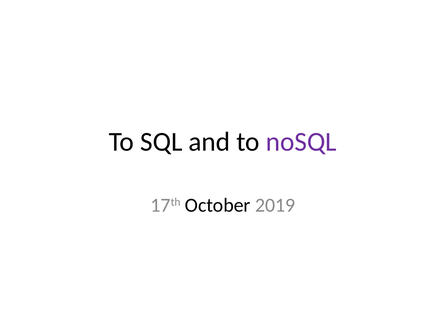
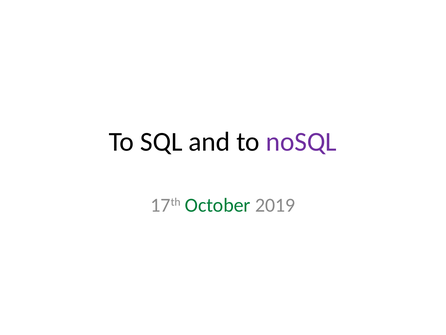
October colour: black -> green (218, 205)
